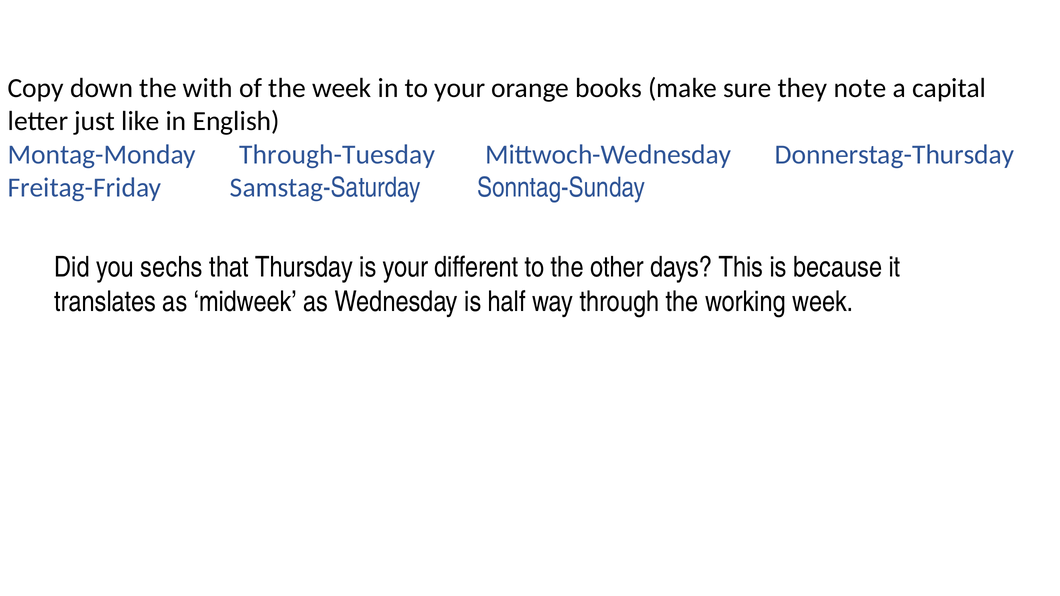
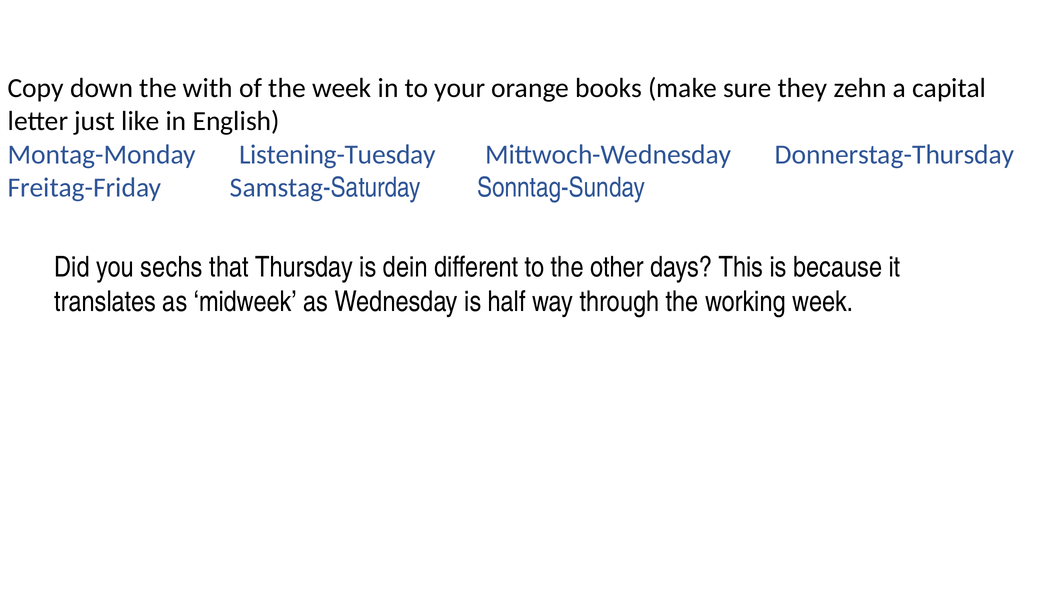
note: note -> zehn (860, 88)
Through-Tuesday: Through-Tuesday -> Listening-Tuesday (337, 154)
is your: your -> dein (405, 267)
